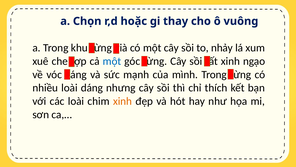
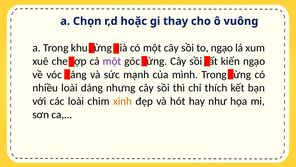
to nhảy: nhảy -> ngạo (222, 48)
một colour: blue -> purple (112, 61)
xinh: xinh -> kiến (230, 61)
